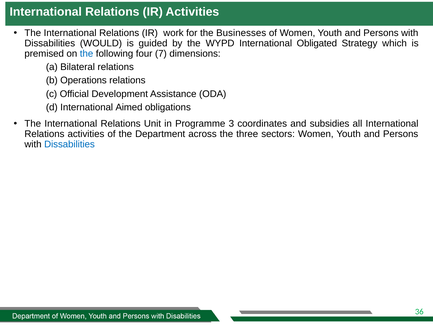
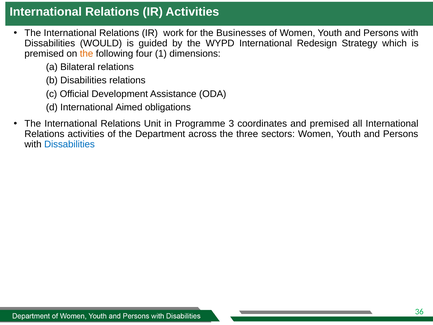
Obligated: Obligated -> Redesign (317, 43)
the colour: blue -> orange (87, 54)
7: 7 -> 1 (161, 54)
Operations: Operations -> Disabilities (83, 80)
and subsidies: subsidies -> premised (330, 124)
